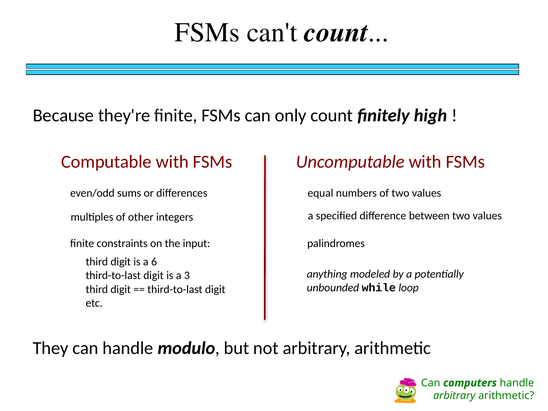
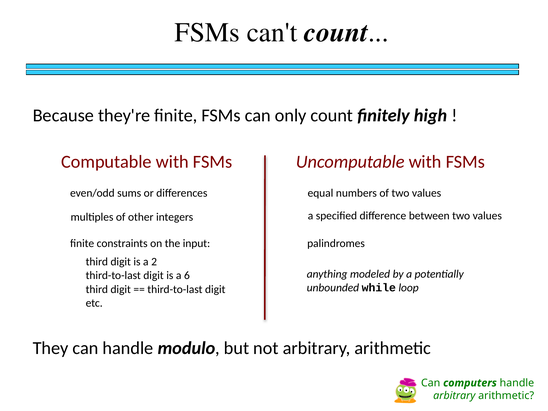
6: 6 -> 2 (154, 262)
3: 3 -> 6 (187, 276)
